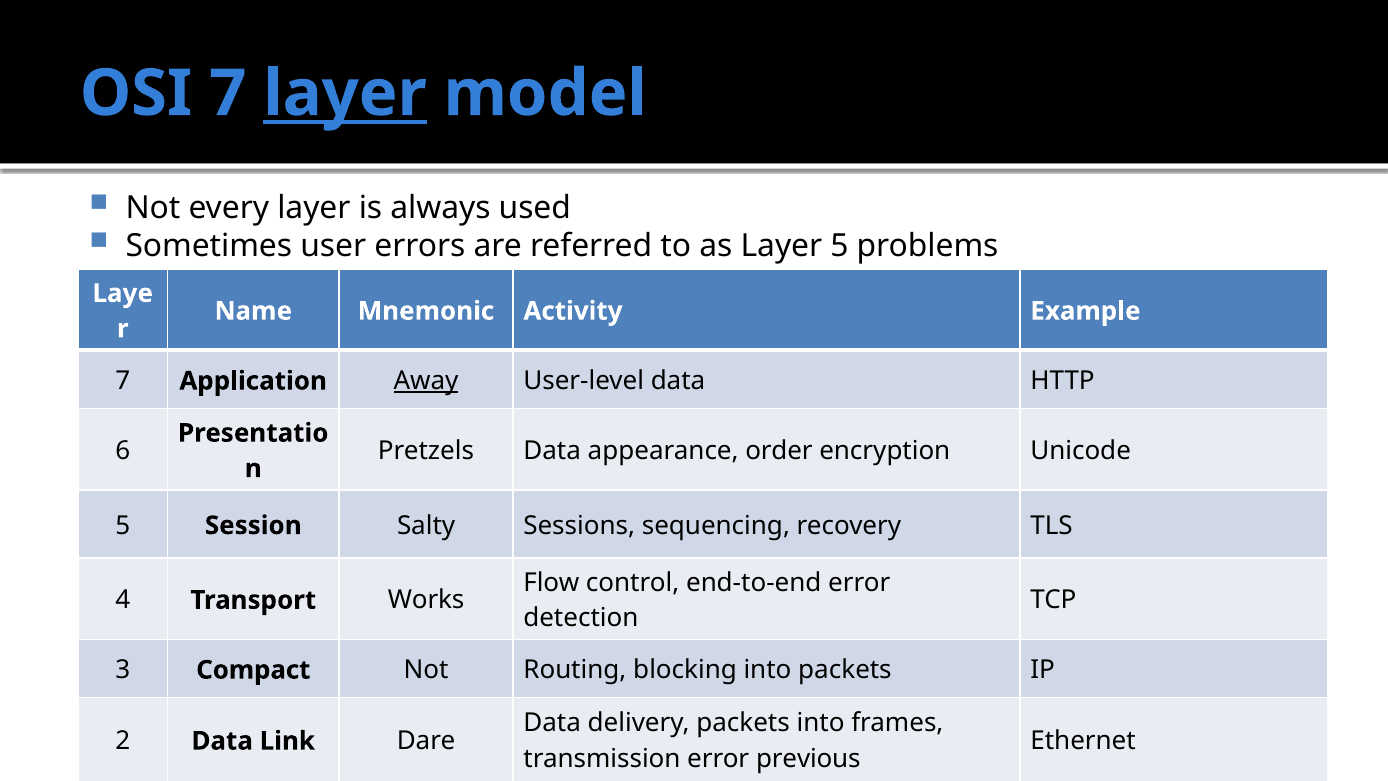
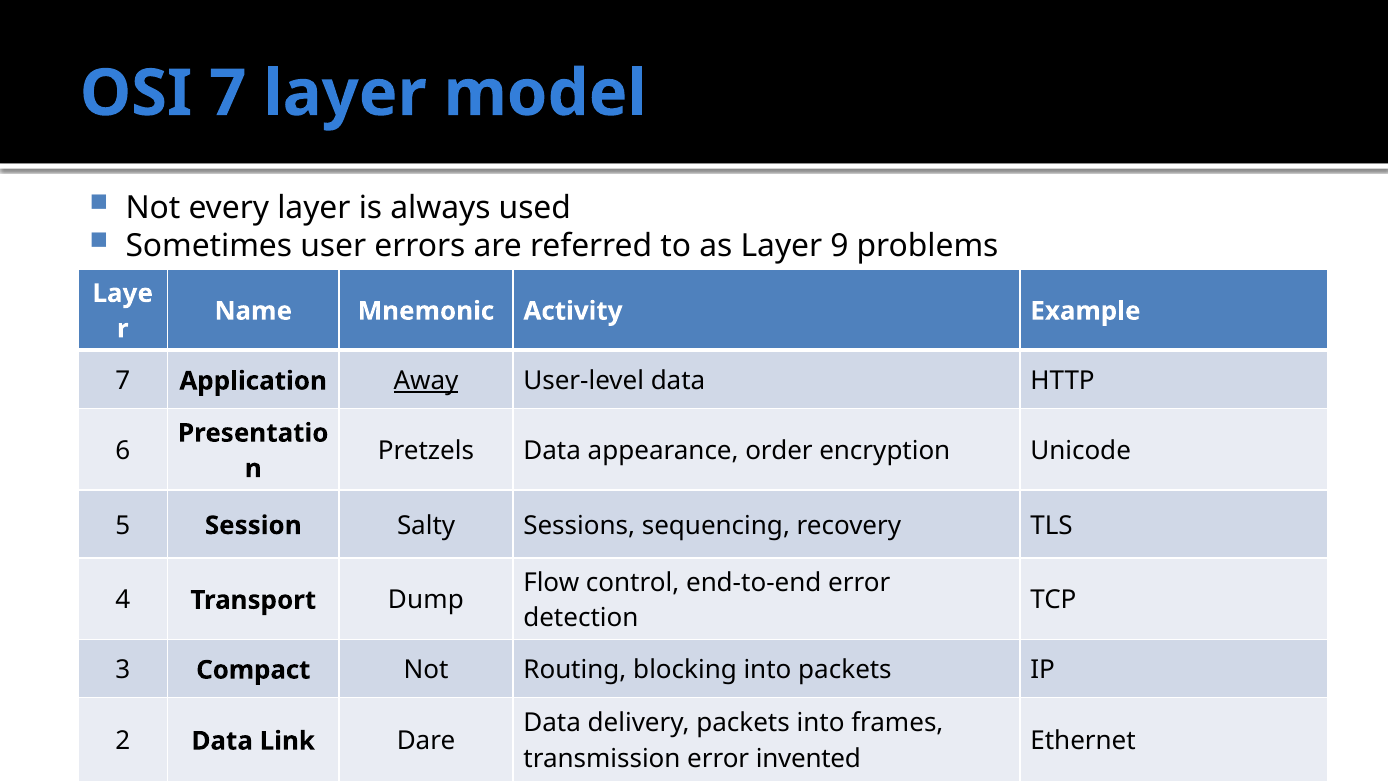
layer underline: present -> none (345, 94)
Layer 5: 5 -> 9 (839, 246)
Works: Works -> Dump (426, 600)
previous: previous -> invented (808, 758)
